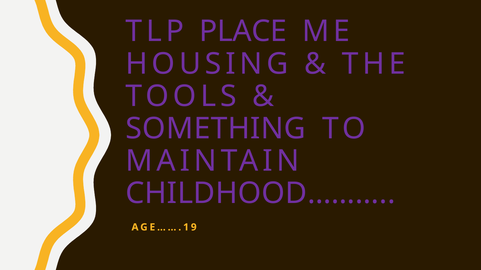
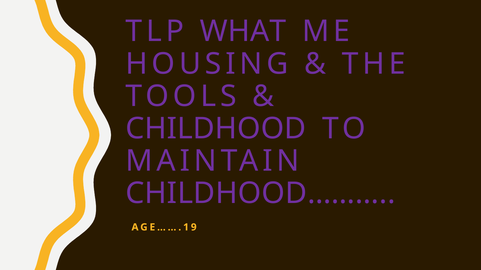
PLACE: PLACE -> WHAT (243, 31)
SOMETHING: SOMETHING -> CHILDHOOD (216, 129)
